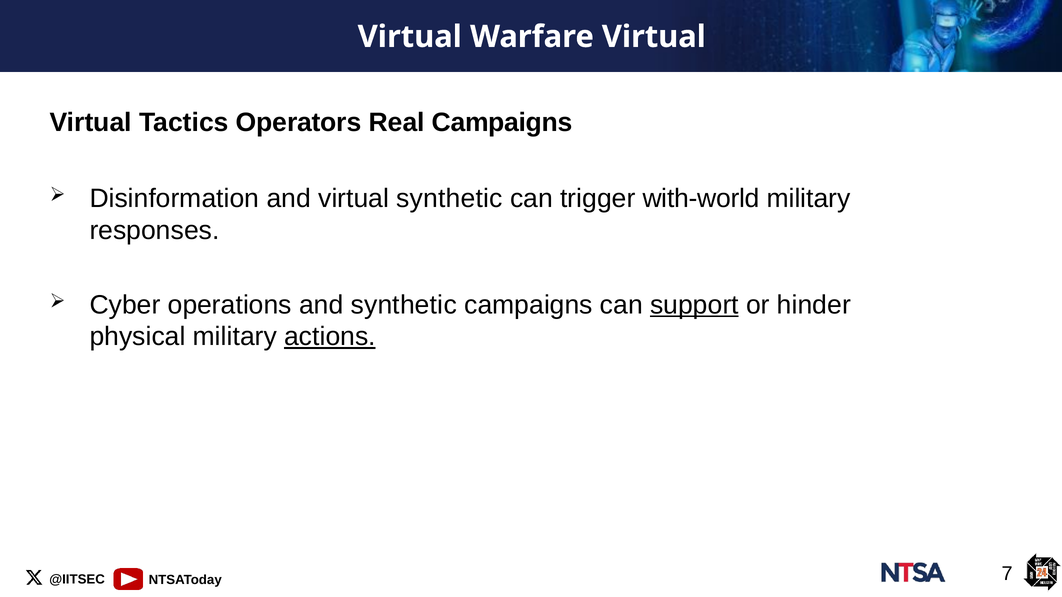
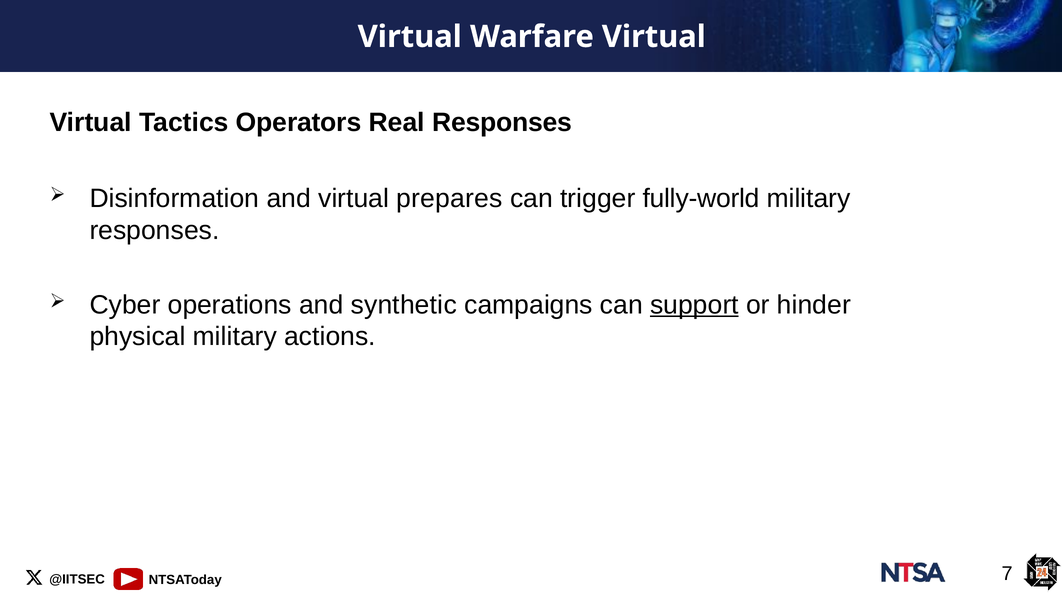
Real Campaigns: Campaigns -> Responses (502, 123)
virtual synthetic: synthetic -> prepares (449, 199)
with-world: with-world -> fully-world (701, 199)
actions underline: present -> none (330, 337)
